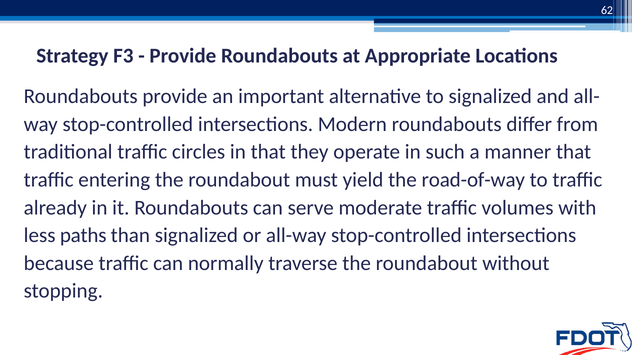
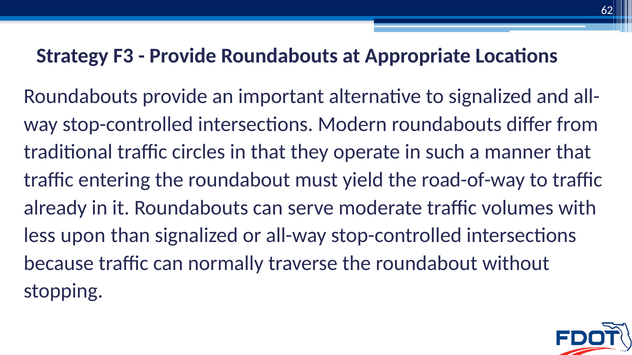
paths: paths -> upon (83, 236)
